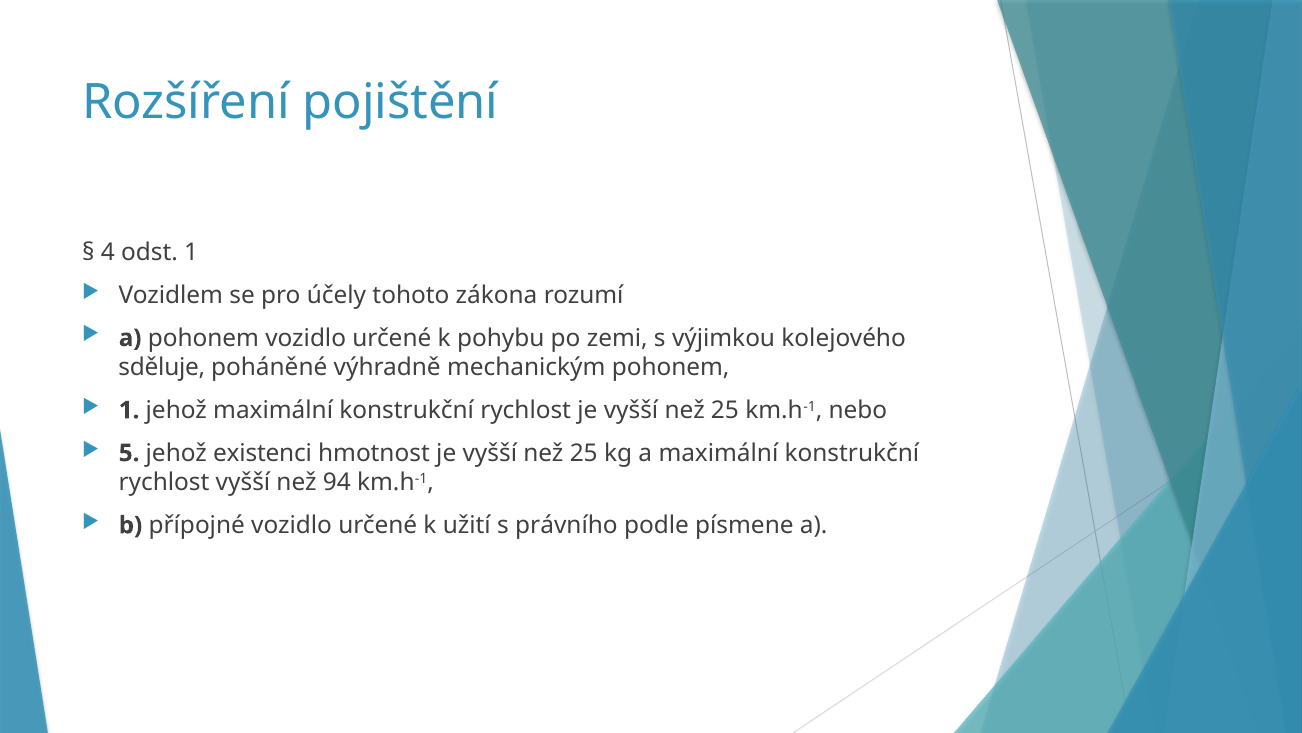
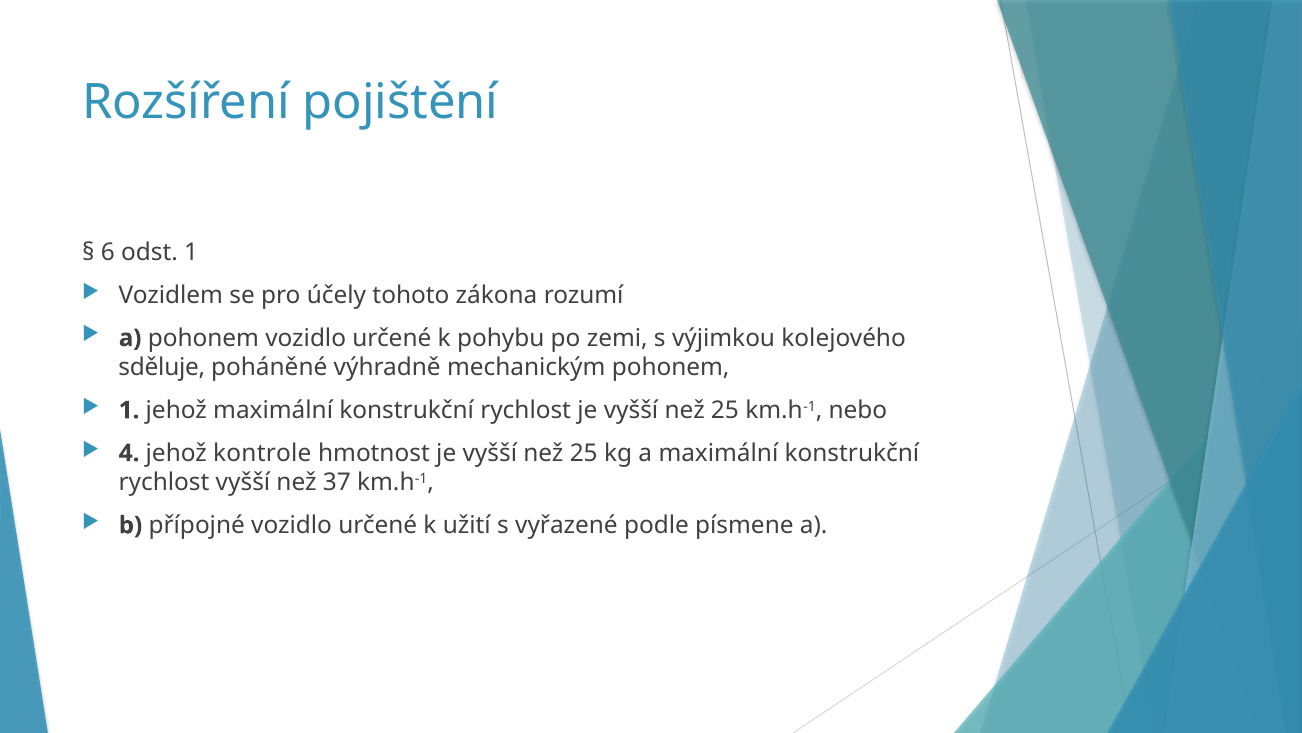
4: 4 -> 6 (108, 252)
5: 5 -> 4 (129, 453)
existenci: existenci -> kontrole (262, 453)
94: 94 -> 37 (337, 482)
právního: právního -> vyřazené (566, 525)
